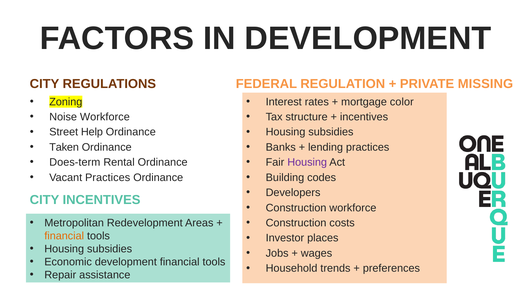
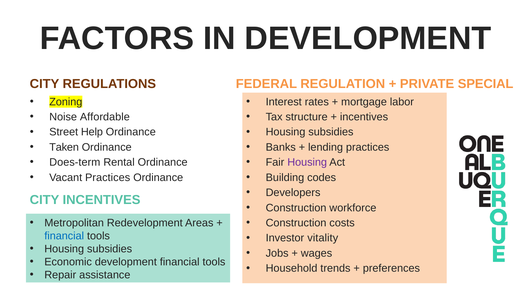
MISSING: MISSING -> SPECIAL (486, 84)
color: color -> labor (402, 102)
Noise Workforce: Workforce -> Affordable (105, 117)
financial colour: orange -> blue (64, 236)
places: places -> vitality (323, 238)
